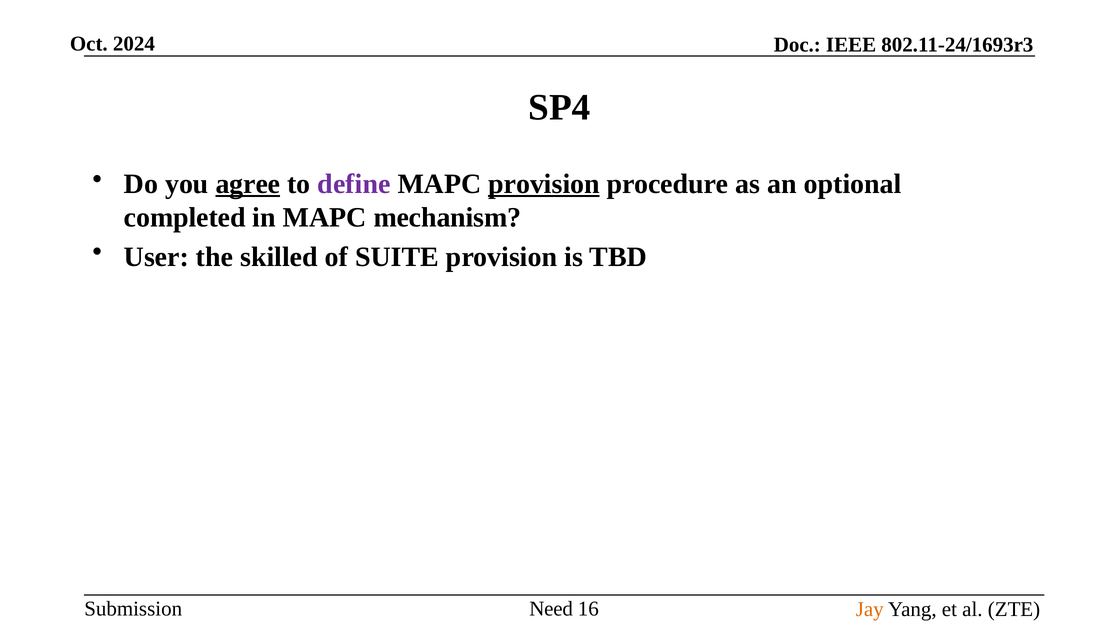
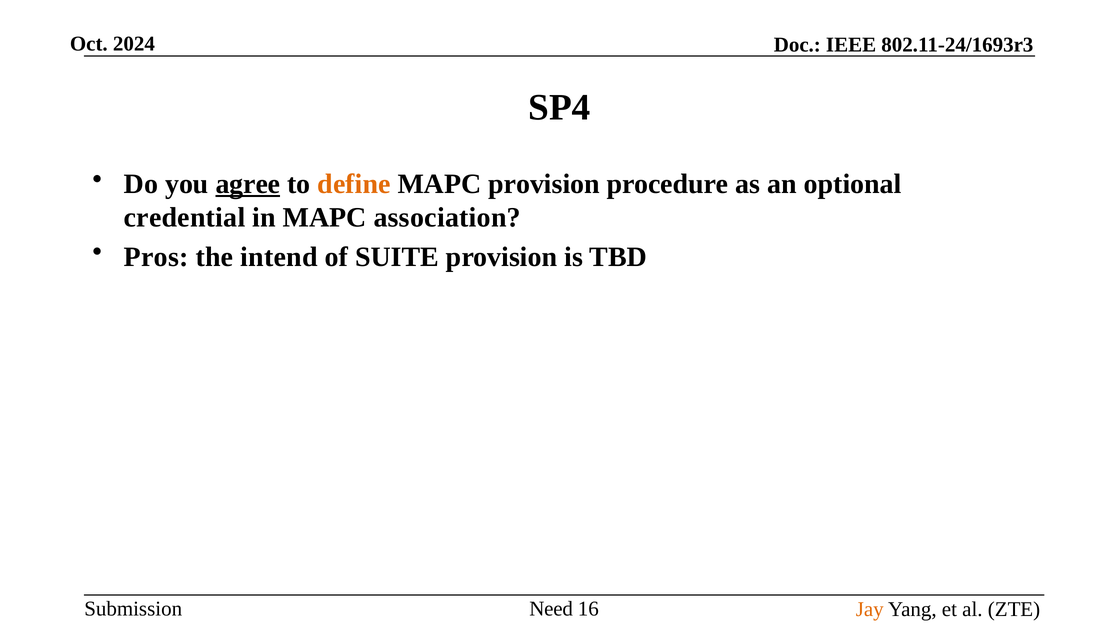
define colour: purple -> orange (354, 184)
provision underline: present -> none (544, 184)
completed: completed -> credential (185, 217)
mechanism: mechanism -> association (447, 217)
User: User -> Pros (156, 257)
skilled: skilled -> intend (279, 257)
